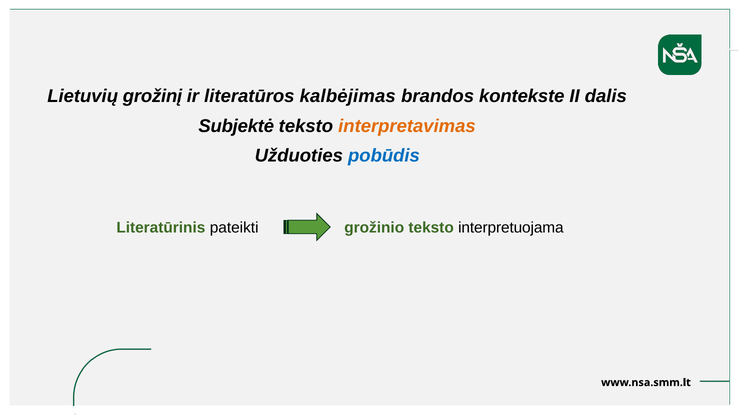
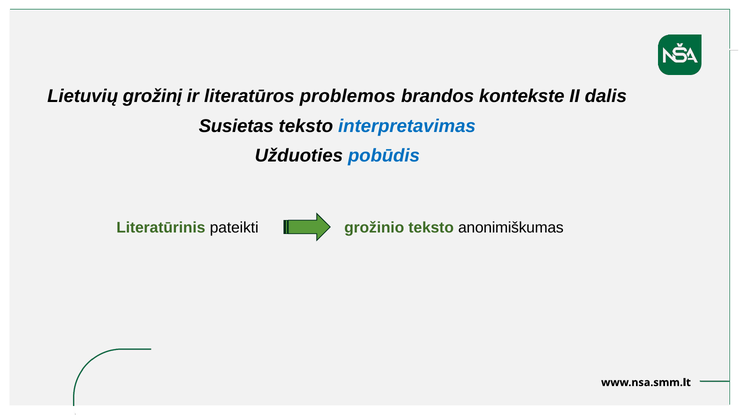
kalbėjimas: kalbėjimas -> problemos (348, 96)
Subjektė: Subjektė -> Susietas (236, 126)
interpretavimas colour: orange -> blue (407, 126)
interpretuojama: interpretuojama -> anonimiškumas (511, 228)
